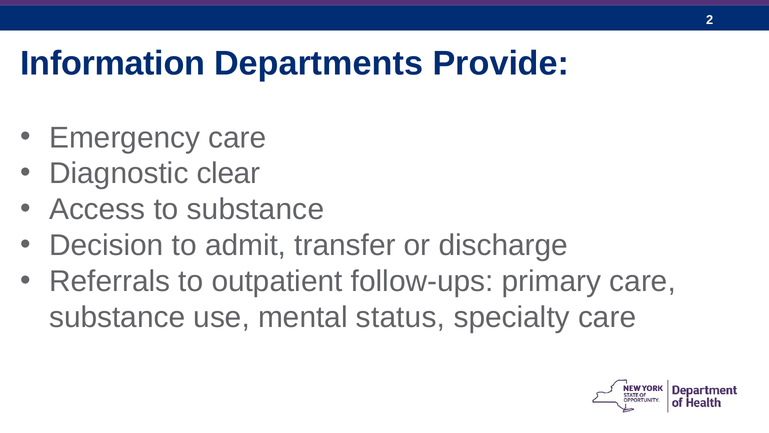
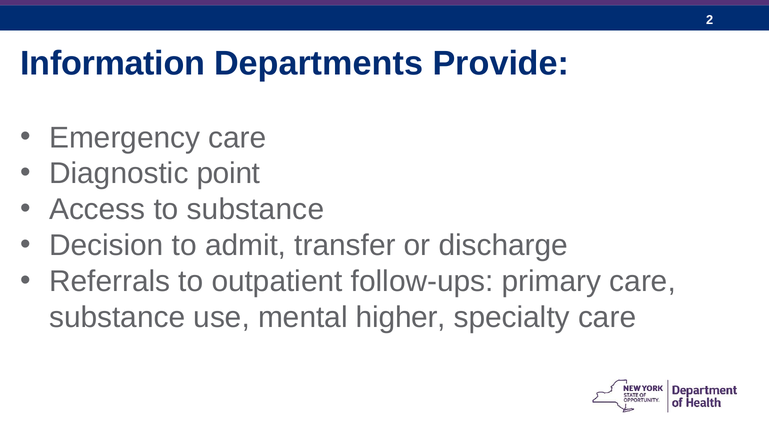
clear: clear -> point (228, 173)
status: status -> higher (401, 317)
